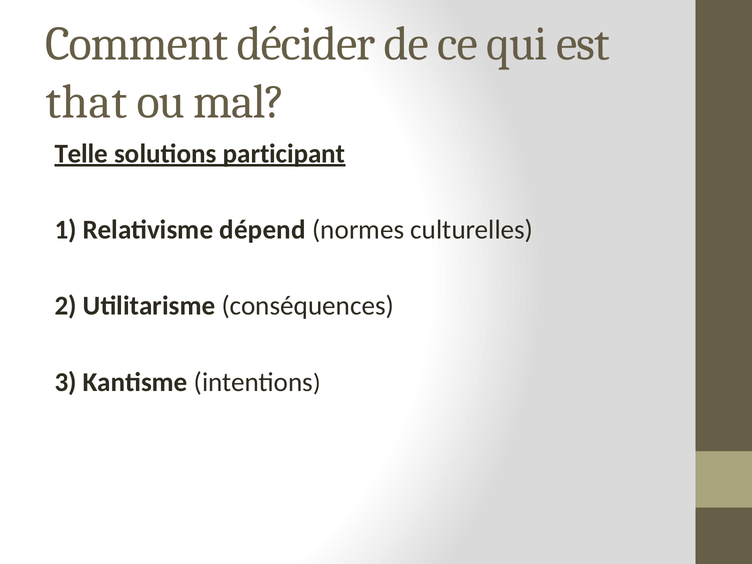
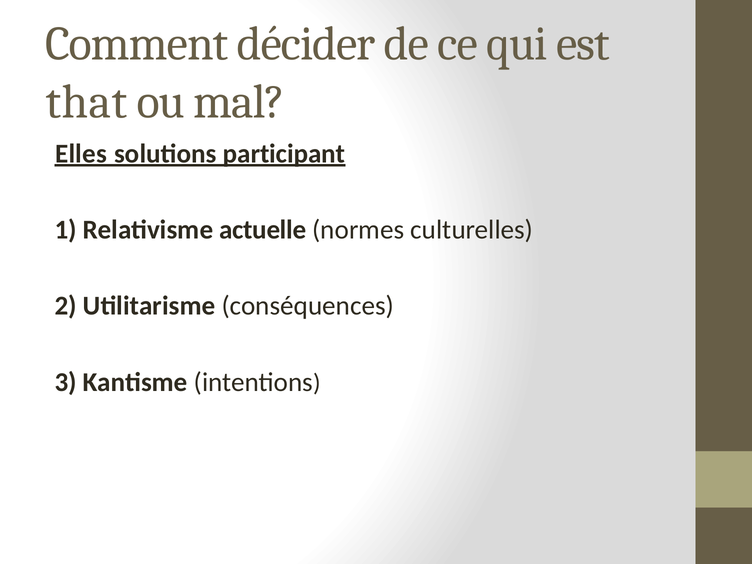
Telle: Telle -> Elles (81, 154)
dépend: dépend -> actuelle (263, 230)
